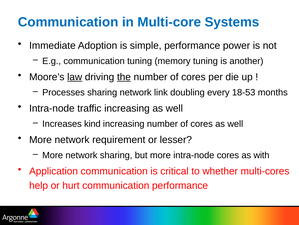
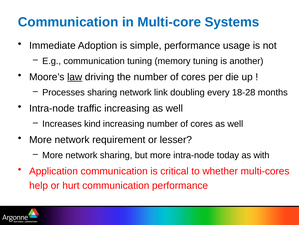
power: power -> usage (237, 45)
the underline: present -> none (124, 77)
18-53: 18-53 -> 18-28 (244, 92)
intra-node cores: cores -> today (228, 155)
